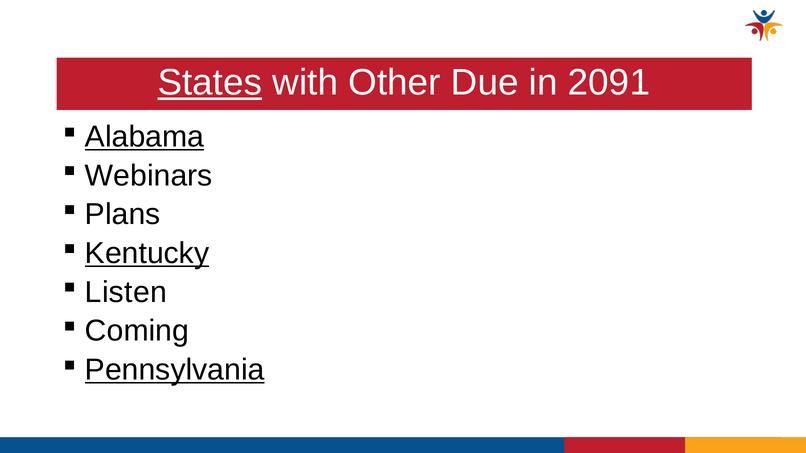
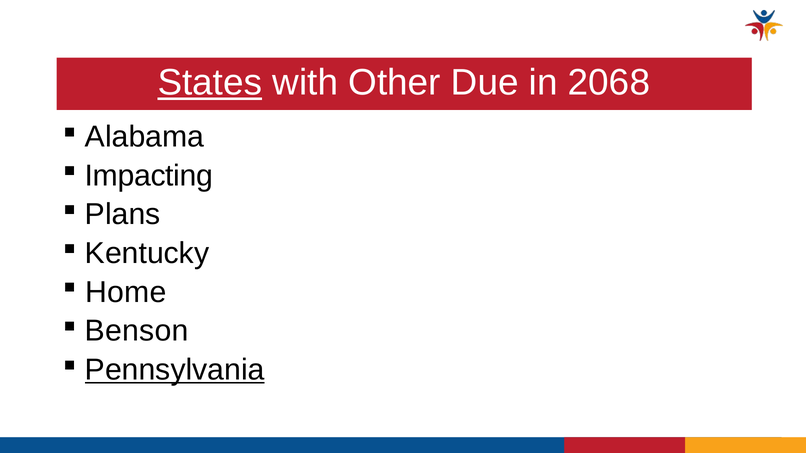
2091: 2091 -> 2068 (609, 83)
Alabama underline: present -> none (145, 137)
Webinars: Webinars -> Impacting (149, 176)
Kentucky underline: present -> none (147, 253)
Listen: Listen -> Home (126, 292)
Coming: Coming -> Benson (137, 331)
